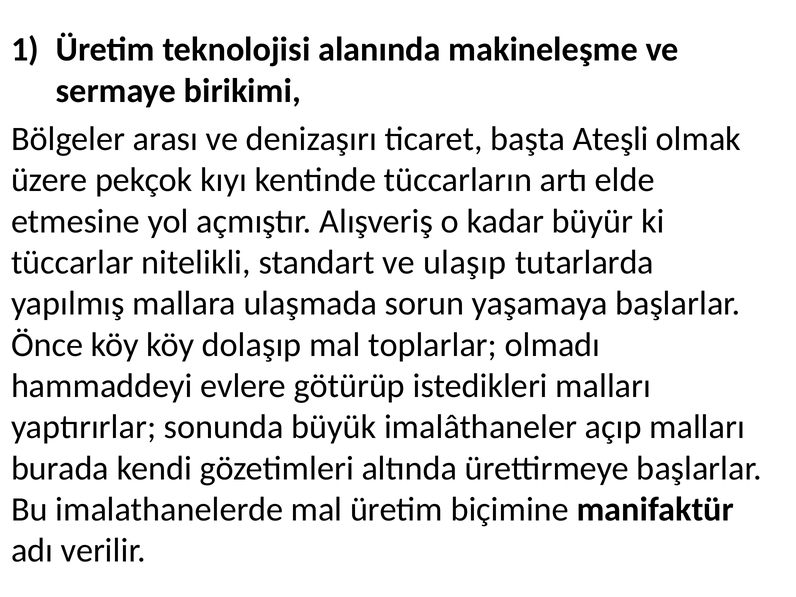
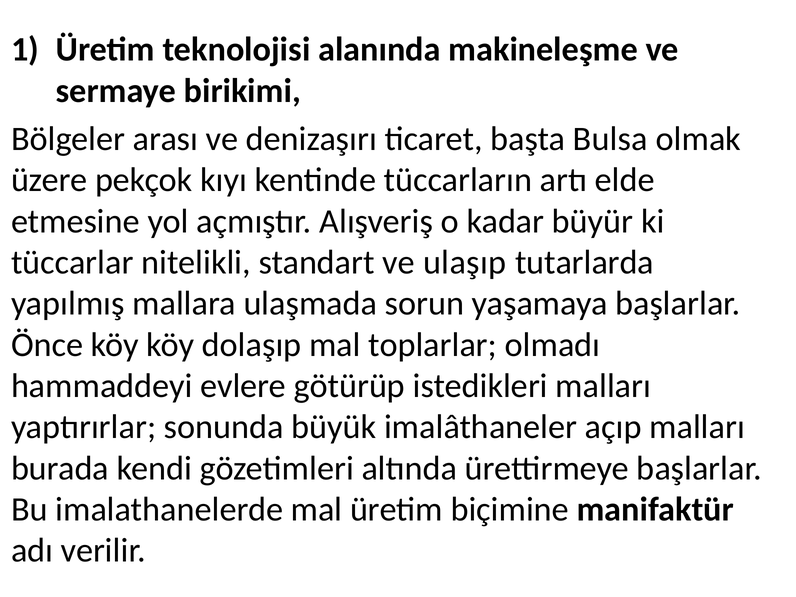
Ateşli: Ateşli -> Bulsa (610, 139)
